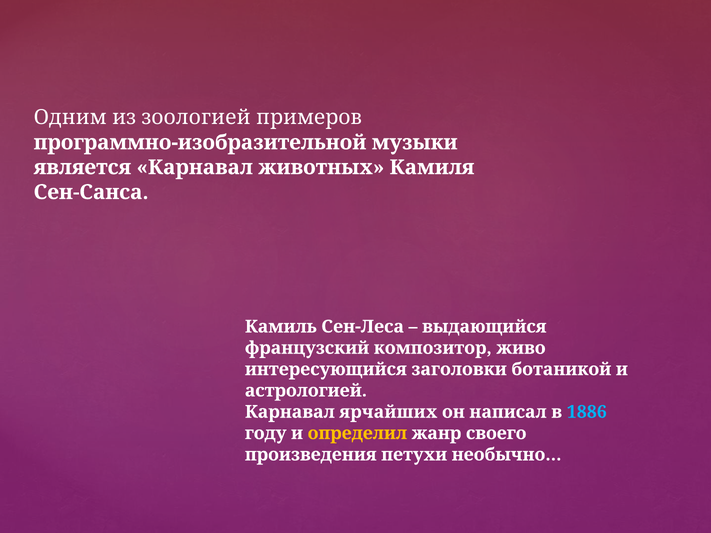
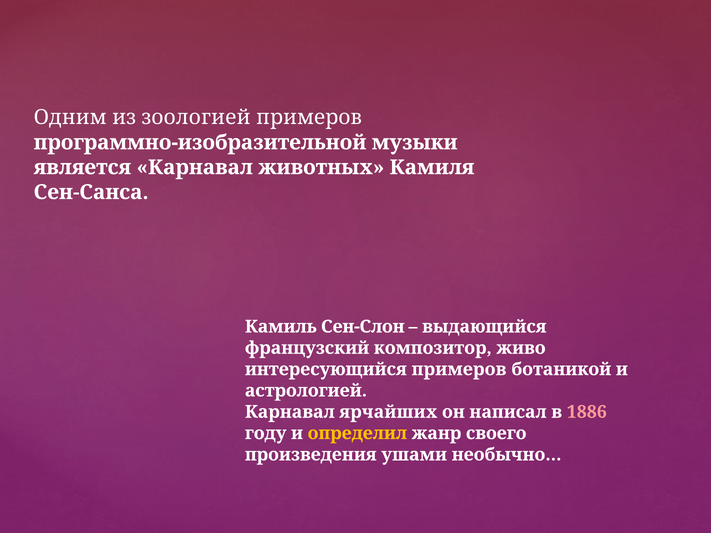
Сен-Леса: Сен-Леса -> Сен-Слон (363, 327)
интересующийся заголовки: заголовки -> примеров (459, 369)
1886 colour: light blue -> pink (587, 412)
петухи: петухи -> ушами (414, 455)
